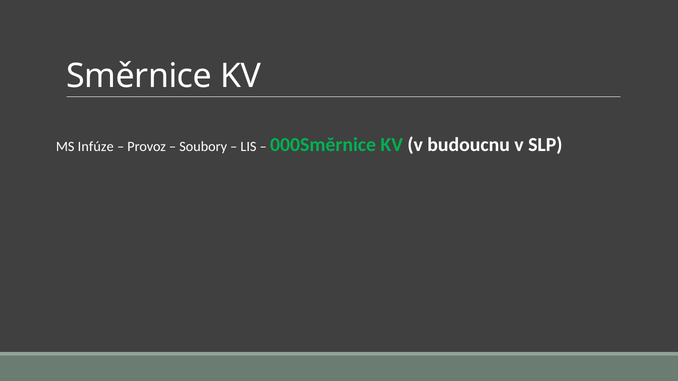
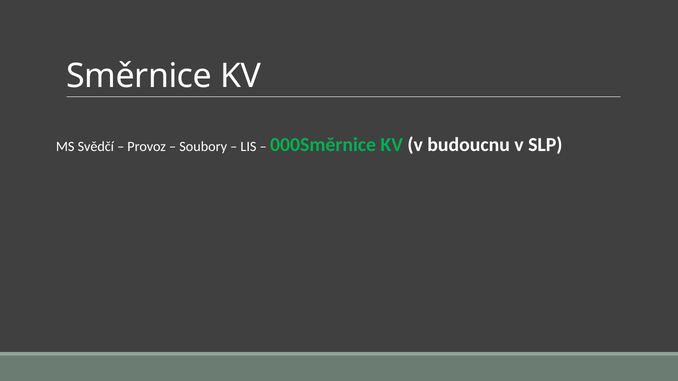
Infúze: Infúze -> Svědčí (96, 147)
